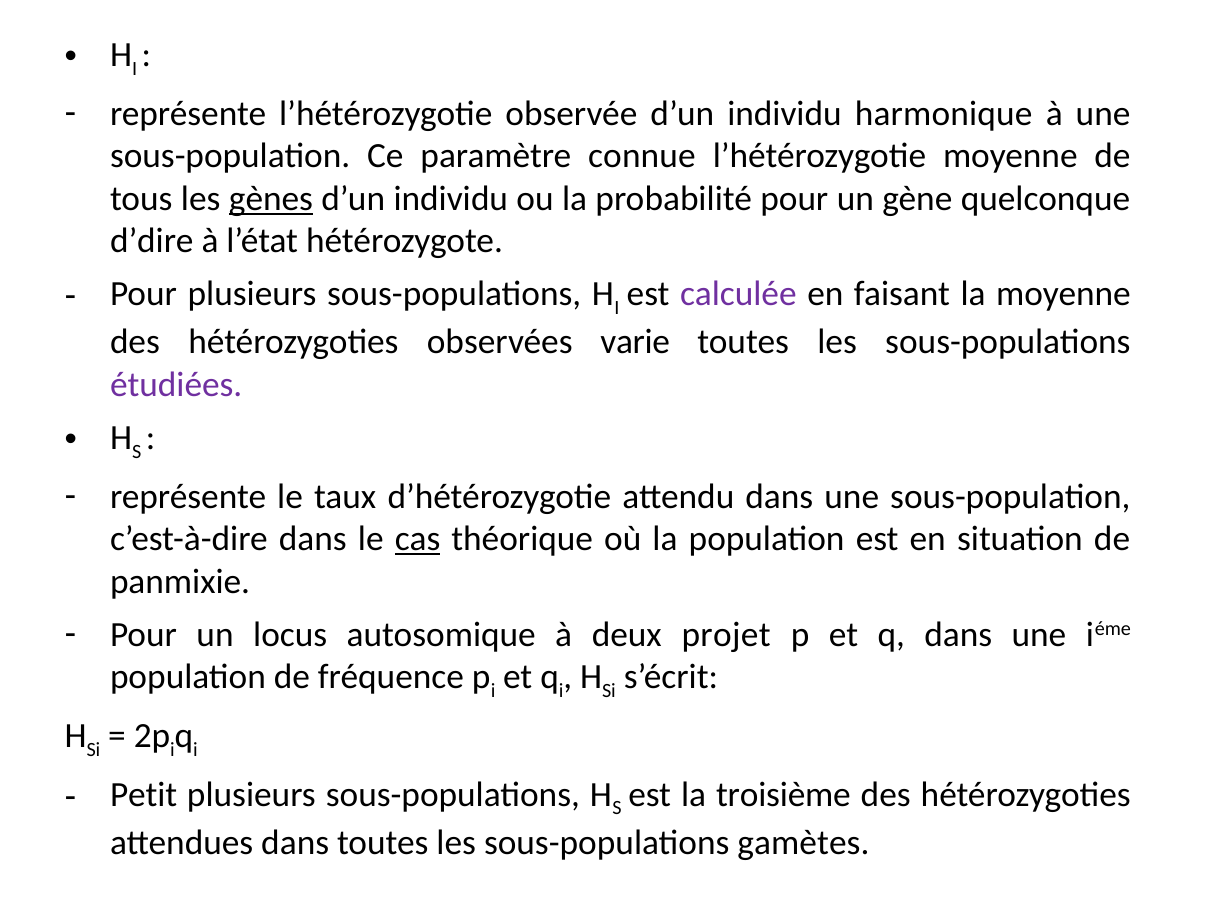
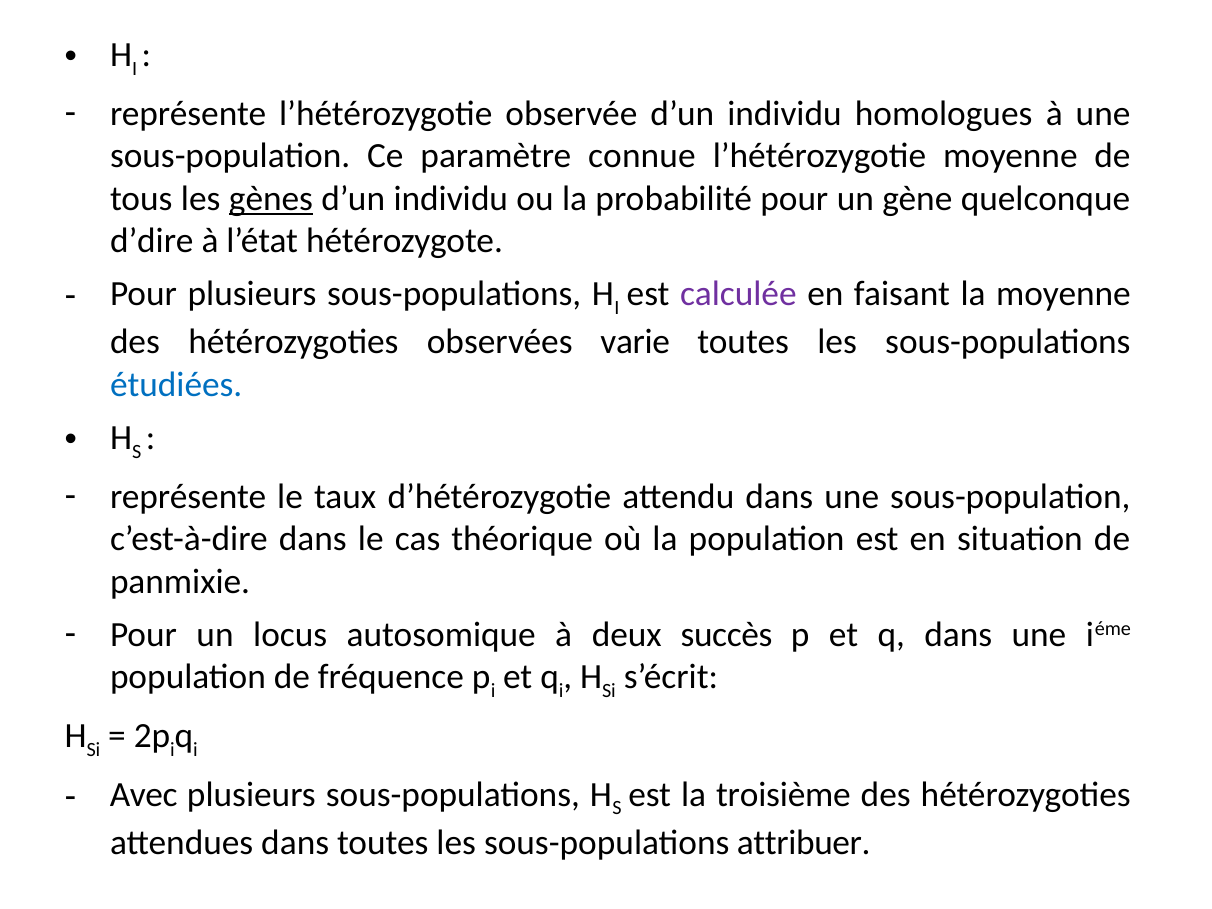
harmonique: harmonique -> homologues (944, 114)
étudiées colour: purple -> blue (176, 385)
cas underline: present -> none (418, 539)
projet: projet -> succès (726, 635)
Petit: Petit -> Avec (144, 795)
gamètes: gamètes -> attribuer (804, 843)
